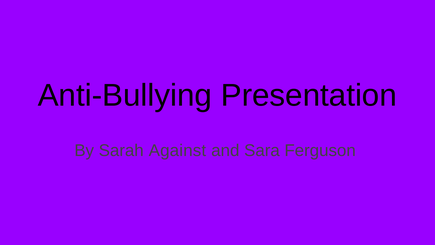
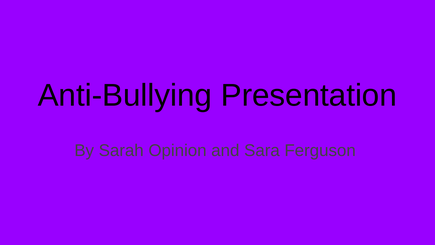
Against: Against -> Opinion (178, 151)
